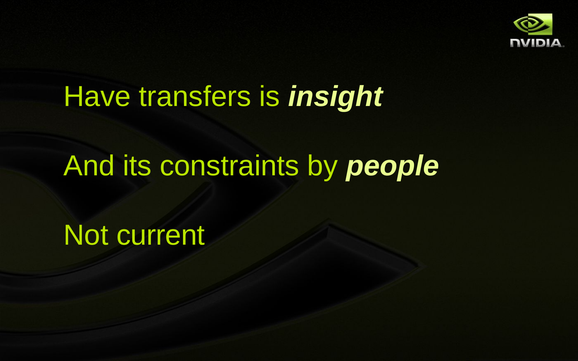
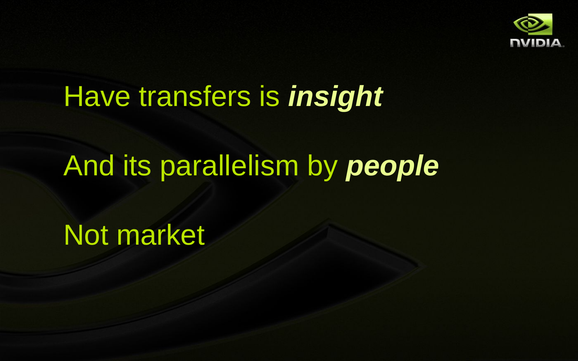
constraints: constraints -> parallelism (229, 166)
current: current -> market (161, 236)
